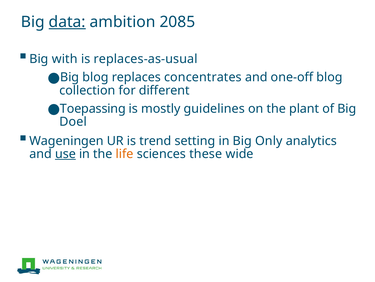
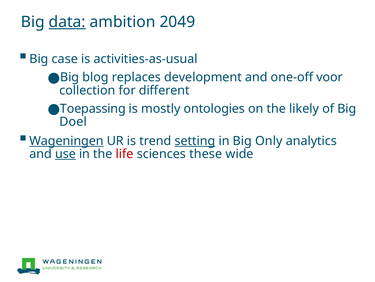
2085: 2085 -> 2049 (177, 22)
with: with -> case (65, 59)
replaces-as-usual: replaces-as-usual -> activities-as-usual (146, 59)
concentrates: concentrates -> development (203, 77)
one-off blog: blog -> voor (330, 77)
guidelines: guidelines -> ontologies (214, 108)
plant: plant -> likely (304, 108)
Wageningen underline: none -> present (67, 141)
setting underline: none -> present (195, 141)
life colour: orange -> red (125, 154)
